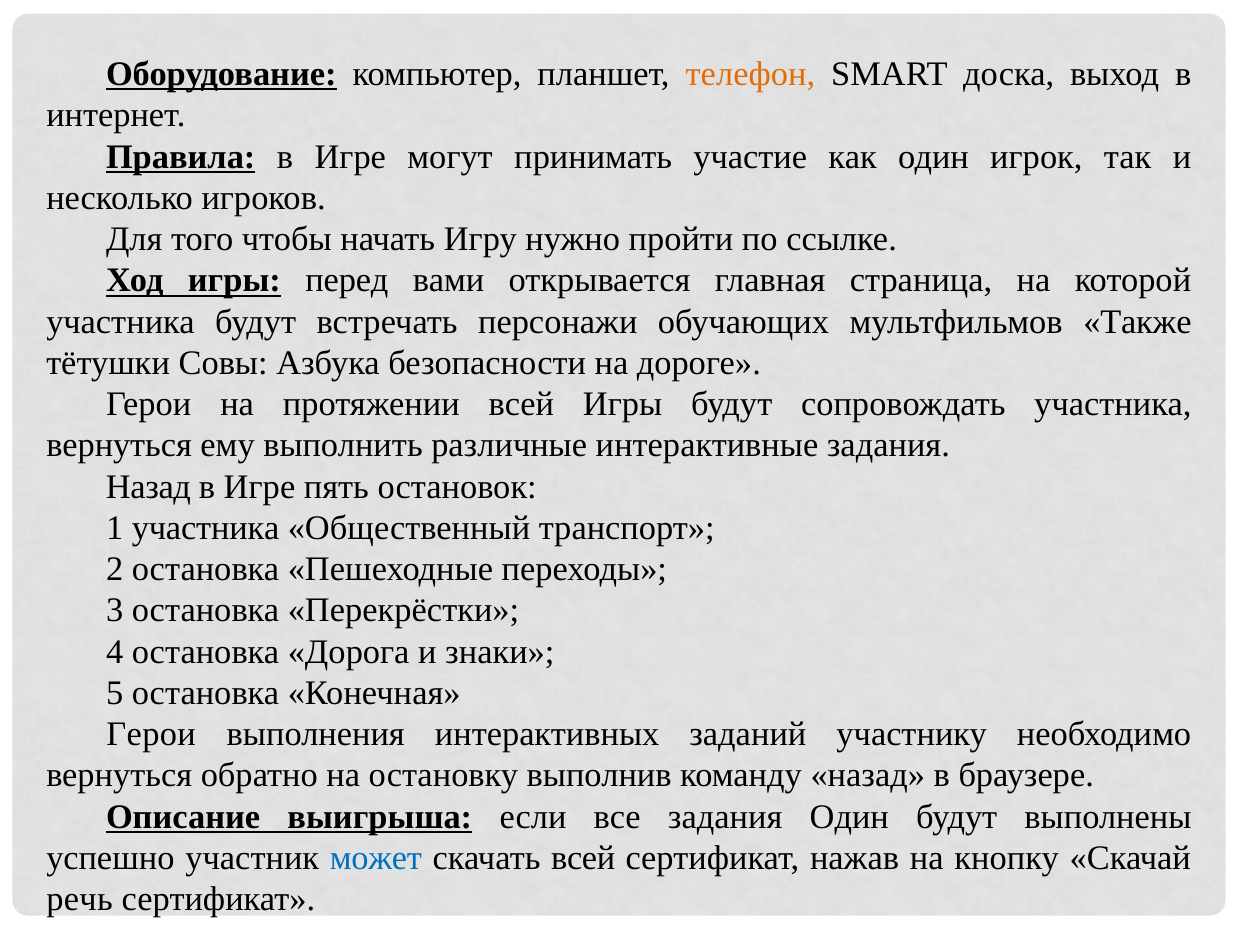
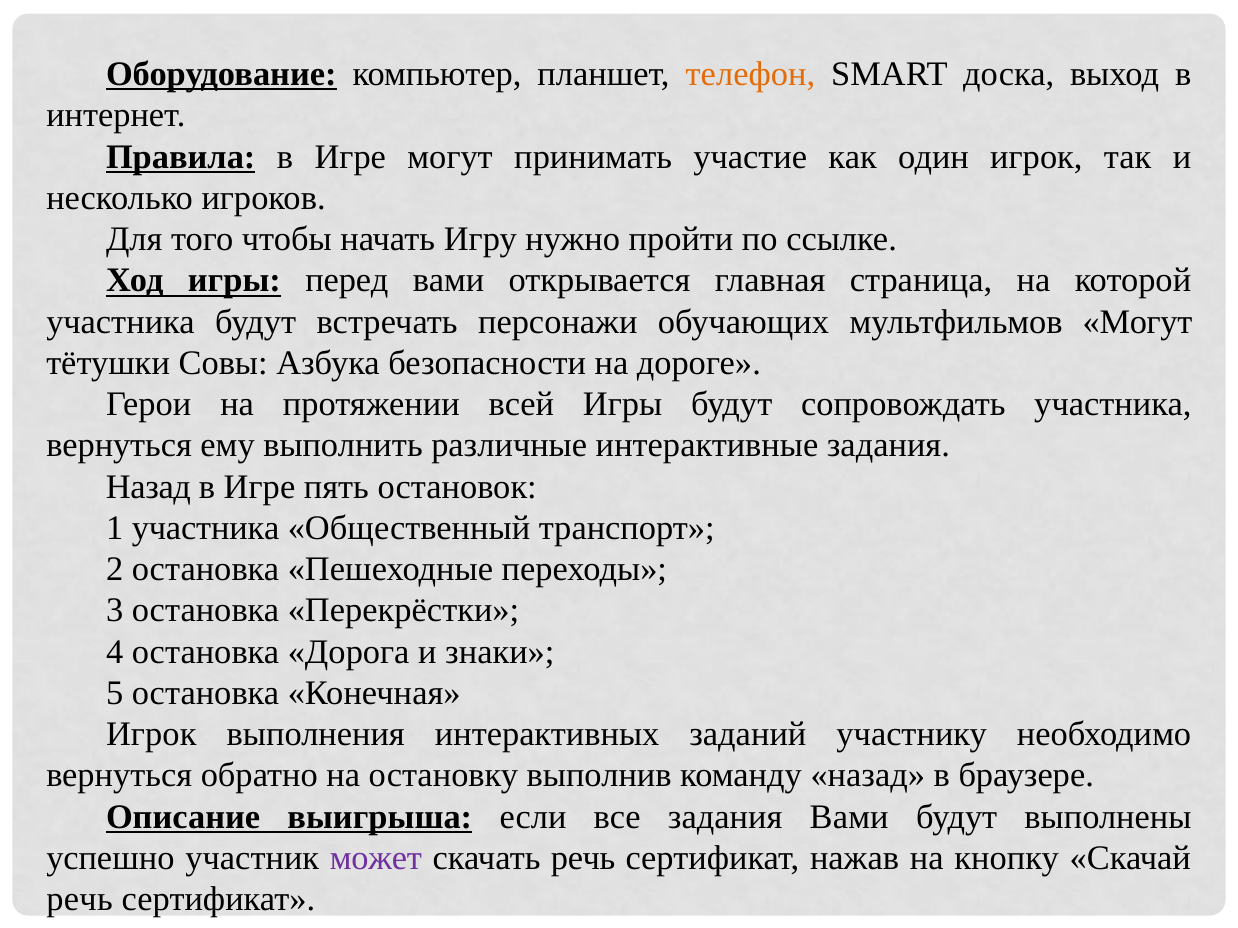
мультфильмов Также: Также -> Могут (1138, 322)
Герои: Герои -> Игрок (151, 735)
задания Один: Один -> Вами (849, 817)
может colour: blue -> purple (376, 859)
скачать всей: всей -> речь (583, 859)
